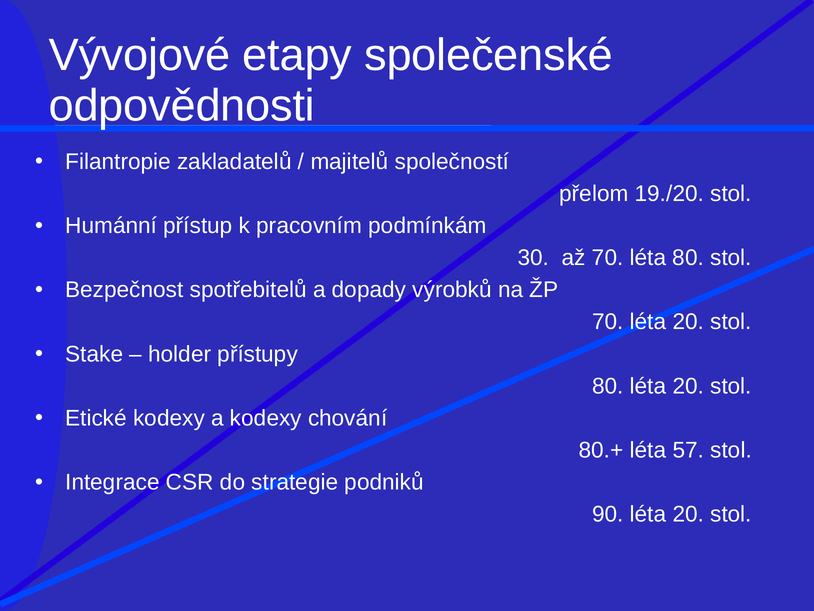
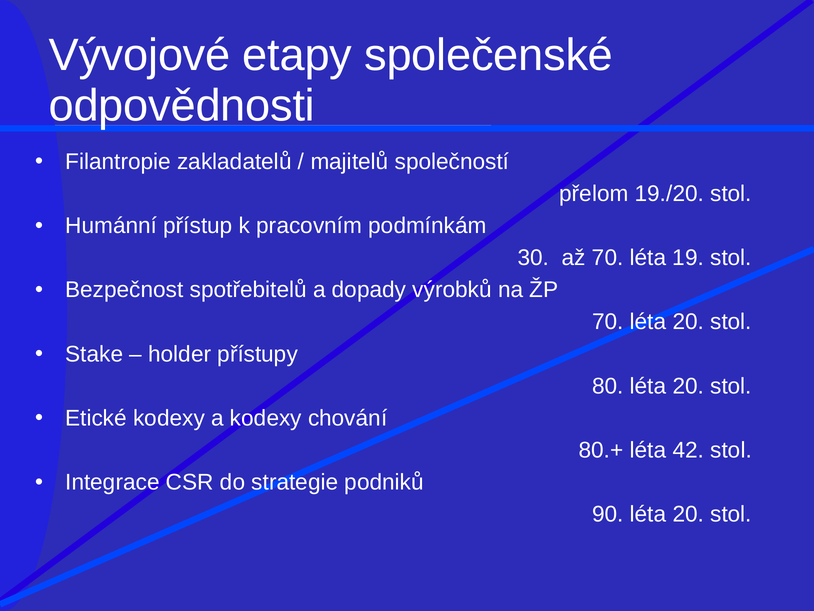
léta 80: 80 -> 19 (688, 258)
57: 57 -> 42 (688, 450)
